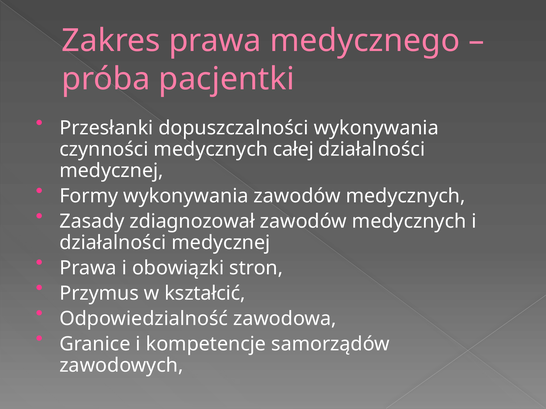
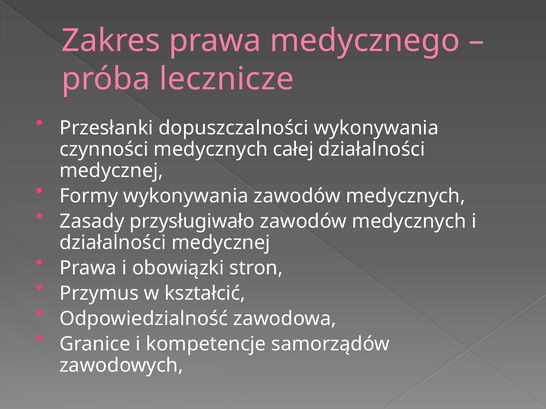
pacjentki: pacjentki -> lecznicze (227, 79)
zdiagnozował: zdiagnozował -> przysługiwało (192, 222)
